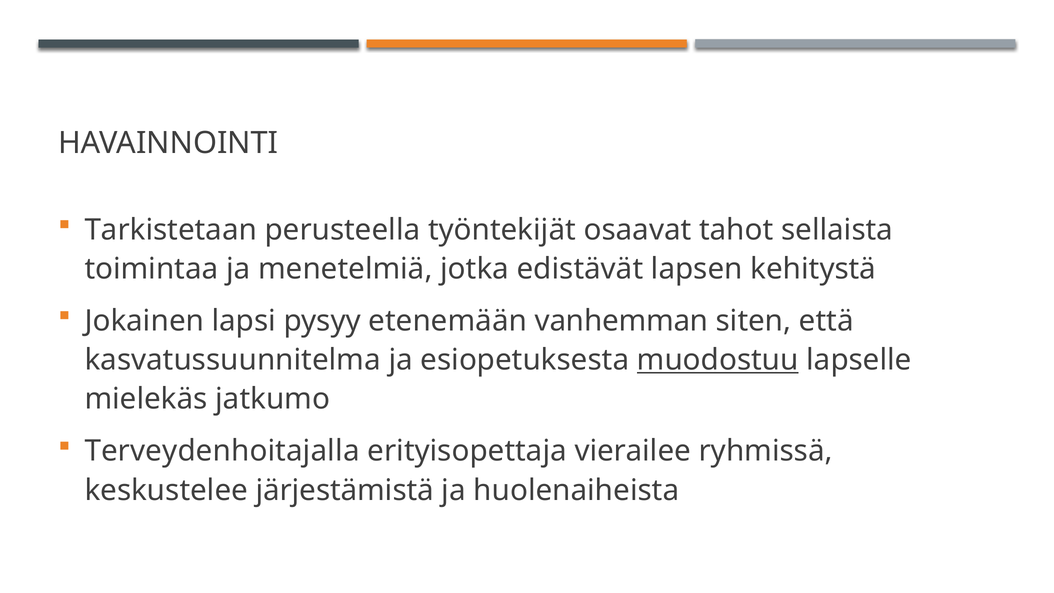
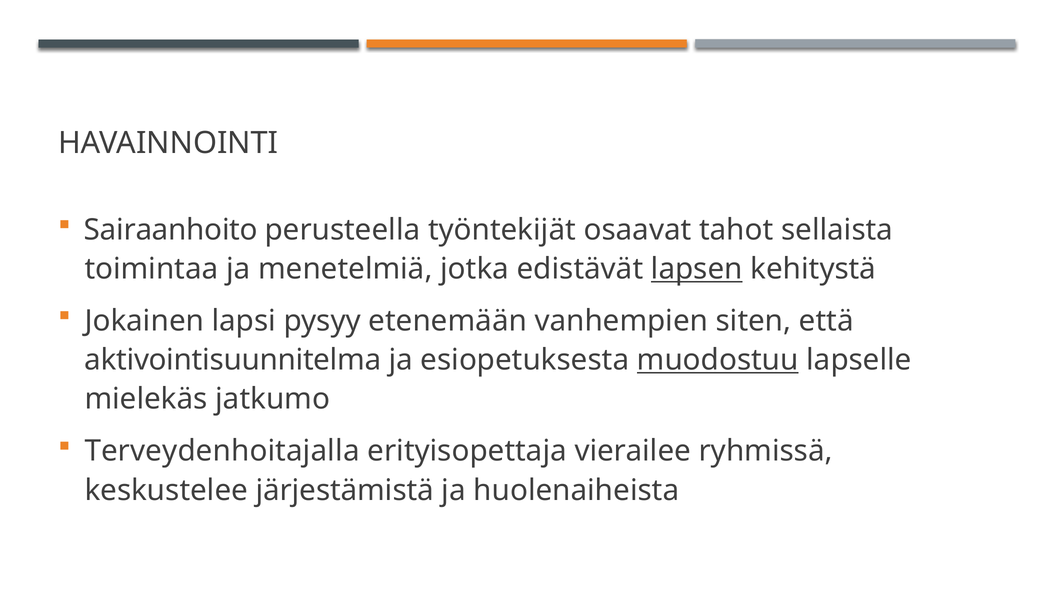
Tarkistetaan: Tarkistetaan -> Sairaanhoito (171, 230)
lapsen underline: none -> present (697, 269)
vanhemman: vanhemman -> vanhempien (621, 321)
kasvatussuunnitelma: kasvatussuunnitelma -> aktivointisuunnitelma (233, 360)
